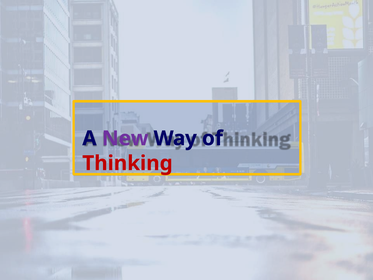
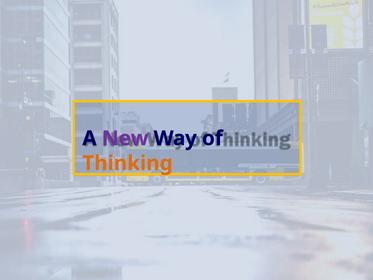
Thinking colour: red -> orange (127, 163)
